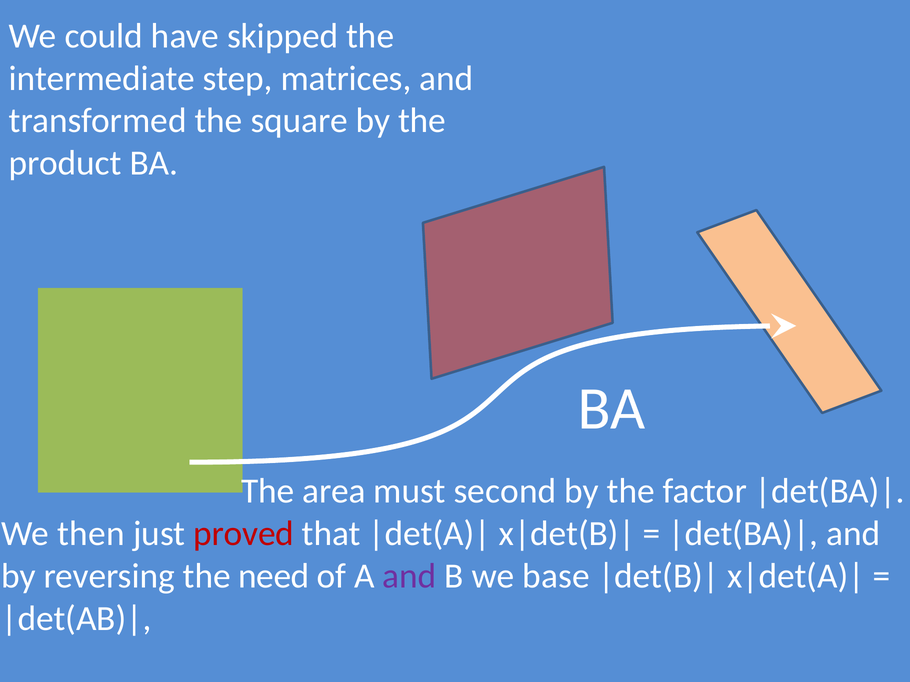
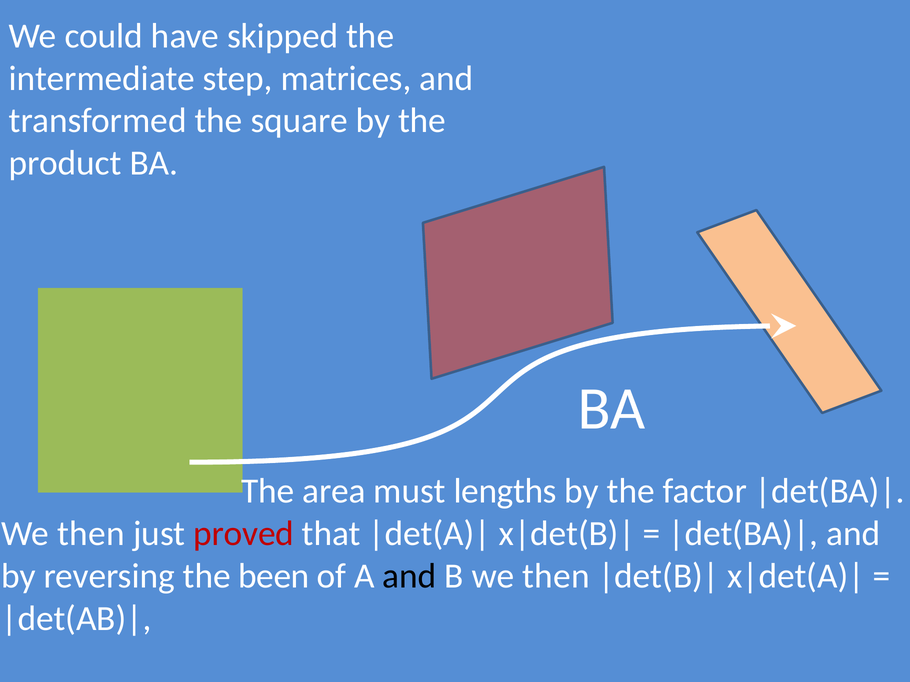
second: second -> lengths (505, 492)
need: need -> been (274, 577)
and colour: purple -> black (410, 577)
B we base: base -> then (556, 577)
